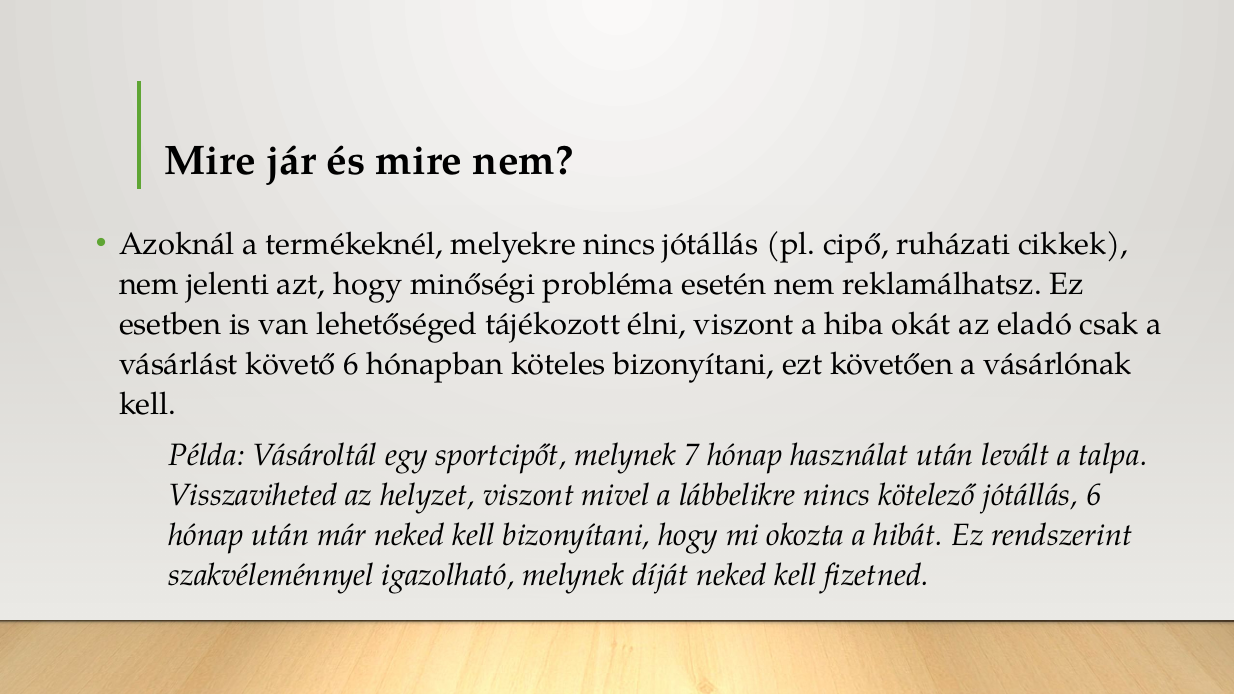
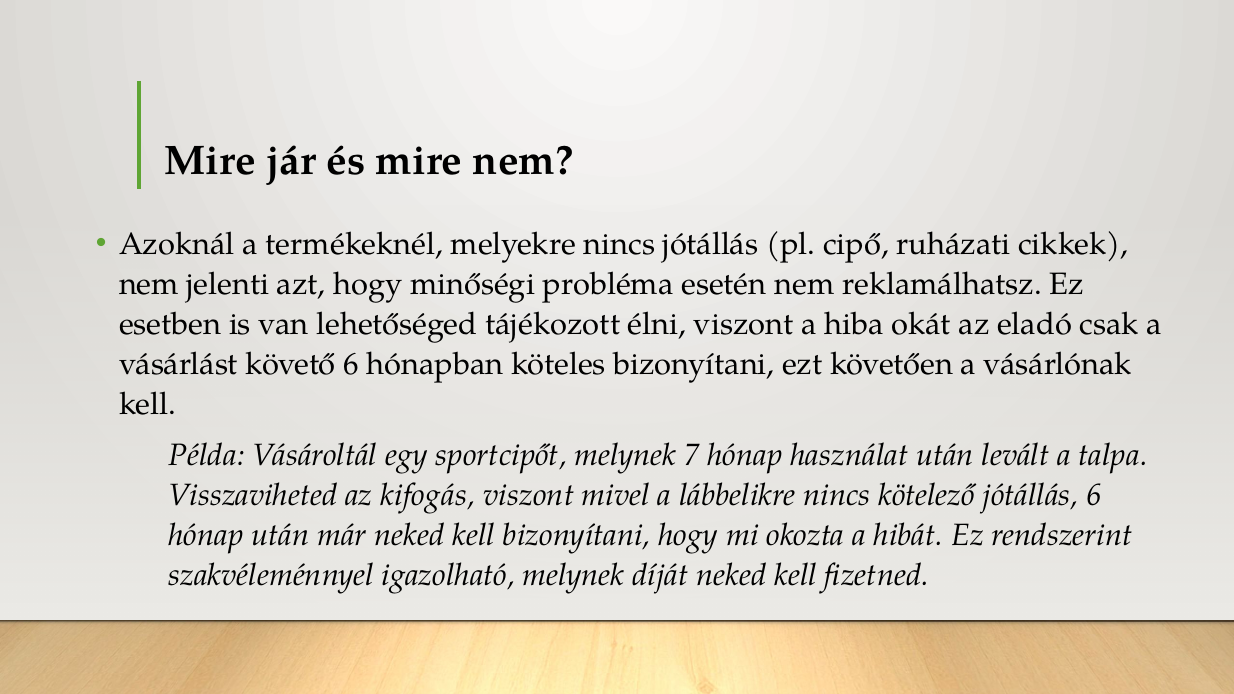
helyzet: helyzet -> kifogás (428, 496)
